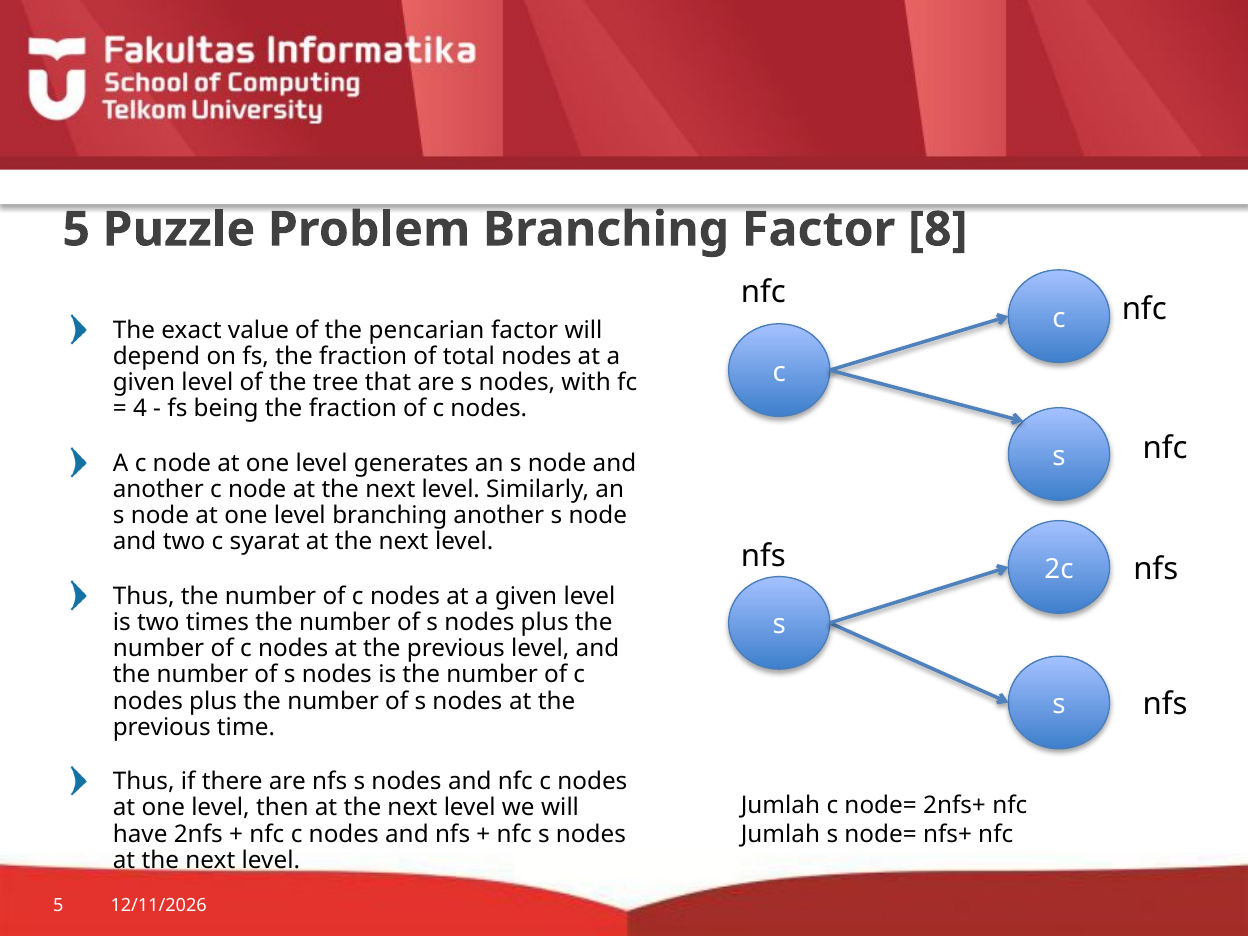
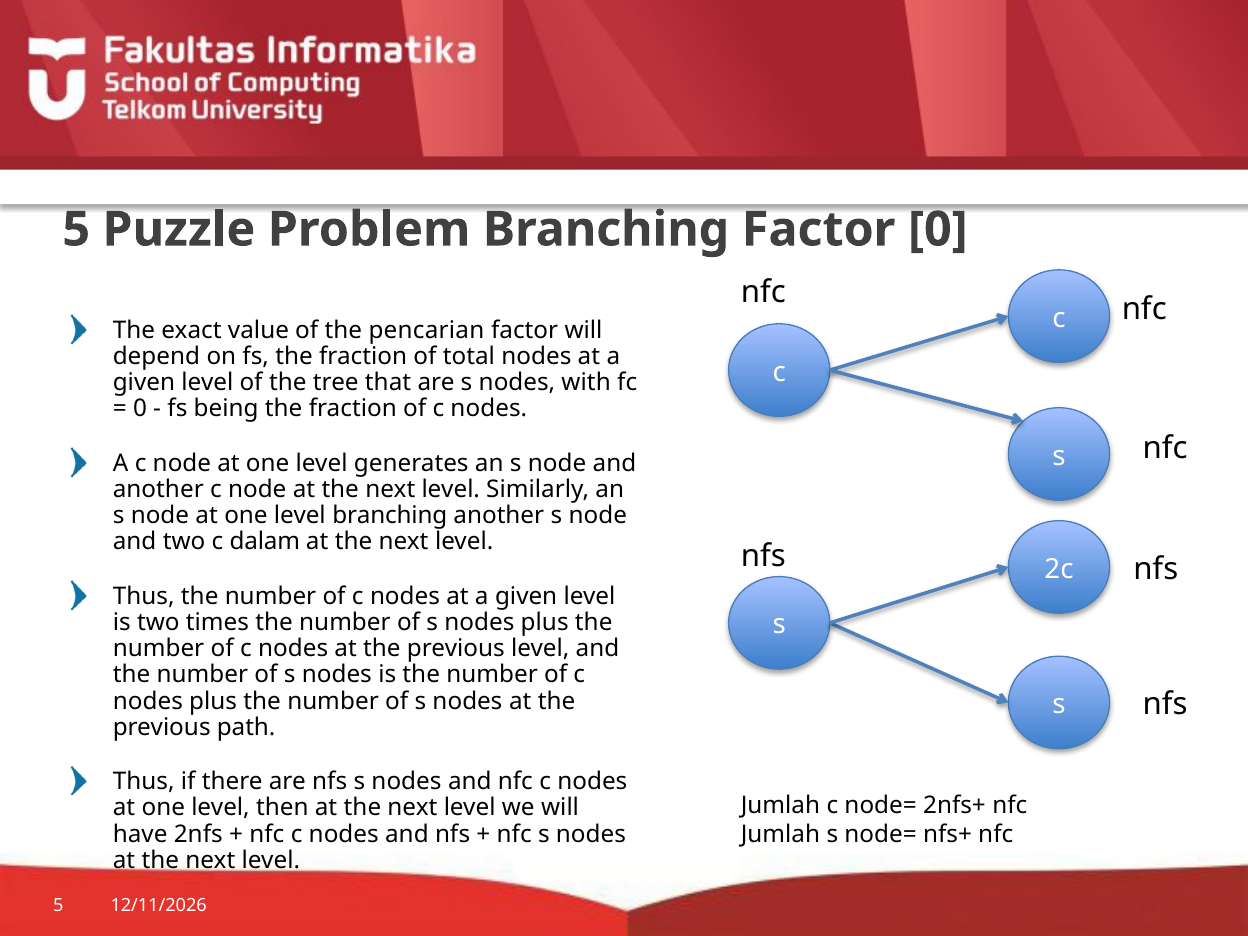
Factor 8: 8 -> 0 (938, 230)
4: 4 -> 0 (140, 409)
syarat: syarat -> dalam (265, 542)
time: time -> path (246, 727)
